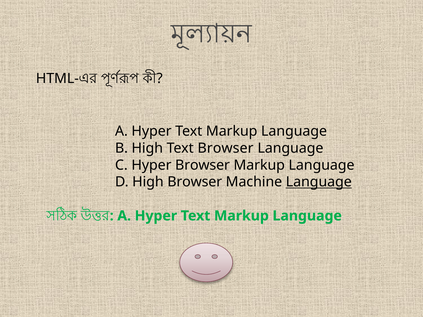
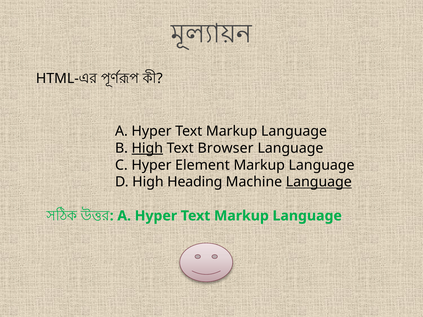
High underline: none -> present (147, 148)
Hyper Browser: Browser -> Element (202, 165)
High Browser: Browser -> Heading (195, 182)
